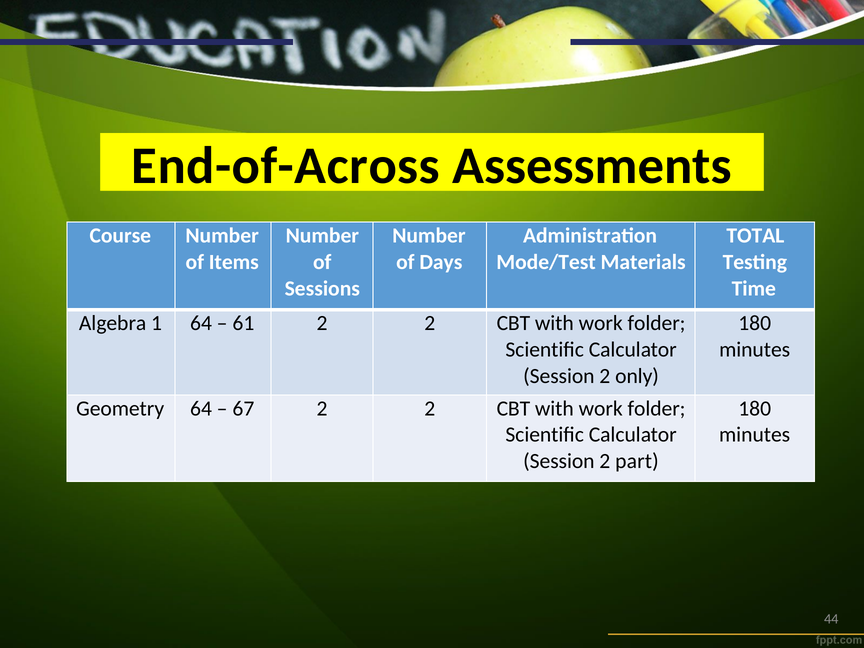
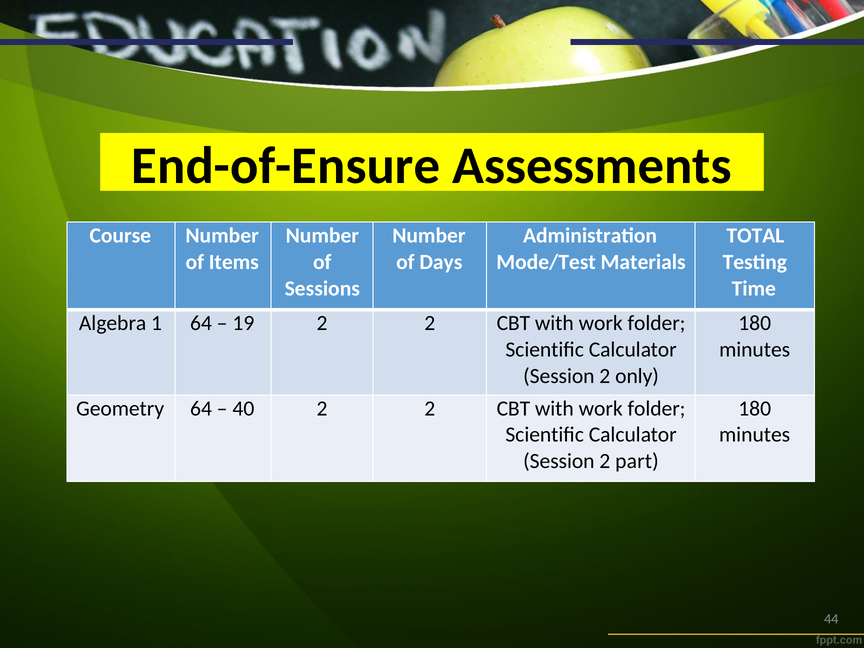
End-of-Across: End-of-Across -> End-of-Ensure (286, 166)
61: 61 -> 19 (243, 323)
67: 67 -> 40 (243, 408)
